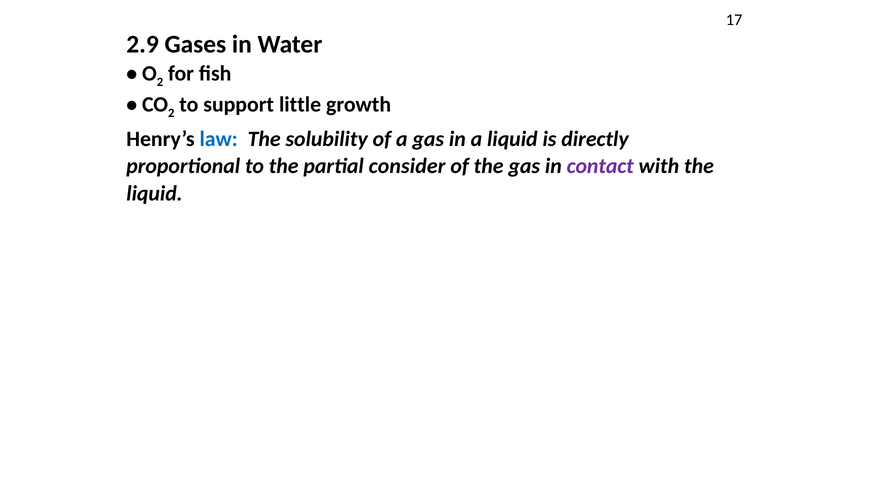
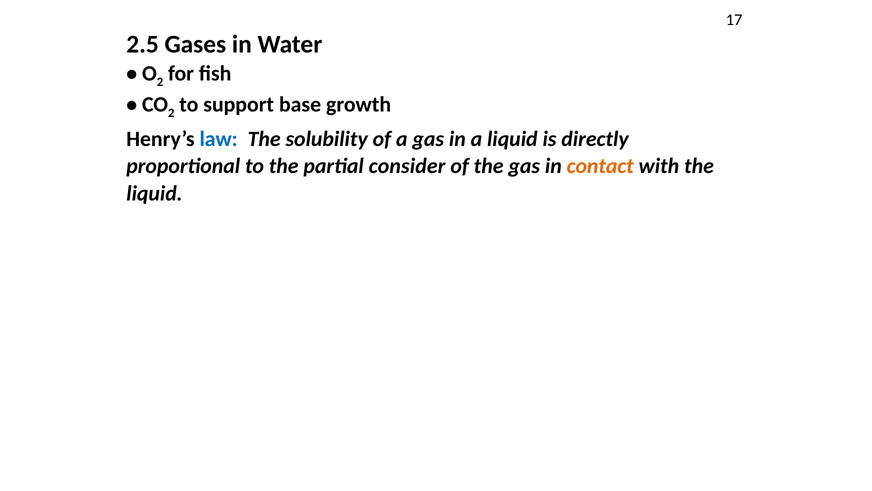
2.9: 2.9 -> 2.5 (143, 44)
little: little -> base (300, 104)
contact colour: purple -> orange (600, 166)
